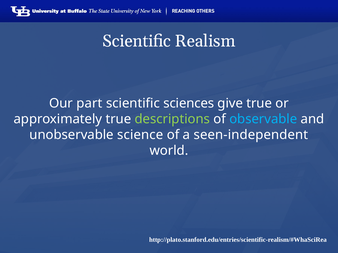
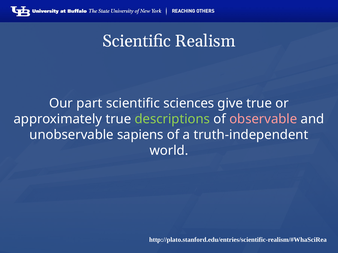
observable colour: light blue -> pink (263, 119)
science: science -> sapiens (140, 135)
seen-independent: seen-independent -> truth-independent (251, 135)
